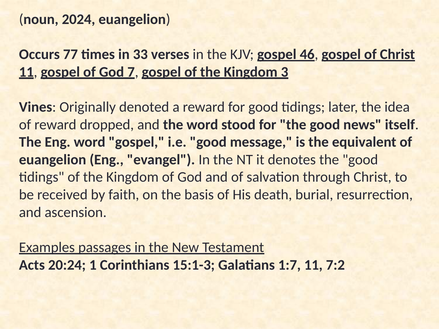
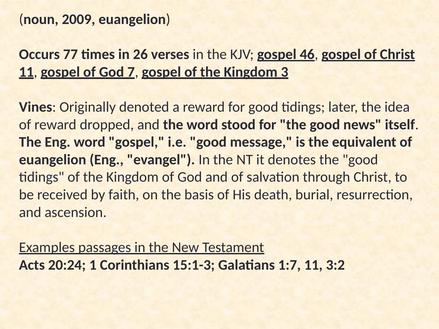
2024: 2024 -> 2009 (79, 19)
33: 33 -> 26 (140, 54)
7:2: 7:2 -> 3:2 (335, 265)
